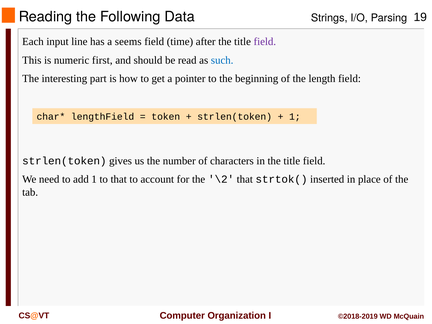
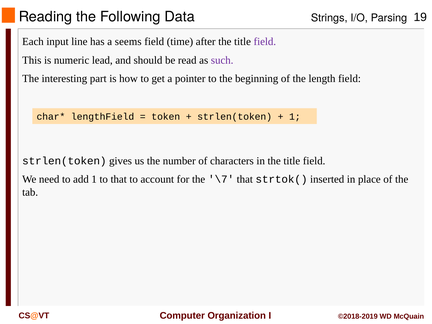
first: first -> lead (102, 60)
such colour: blue -> purple (222, 60)
\2: \2 -> \7 (221, 179)
